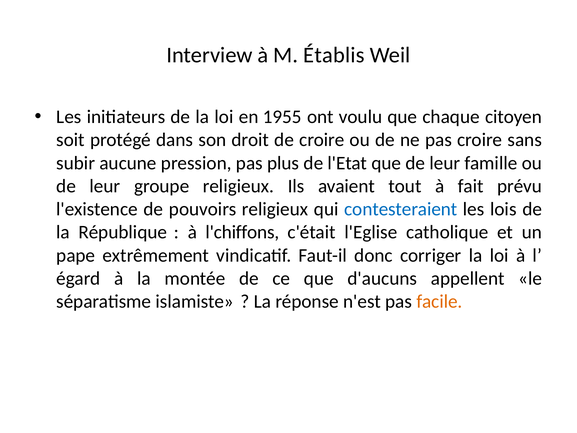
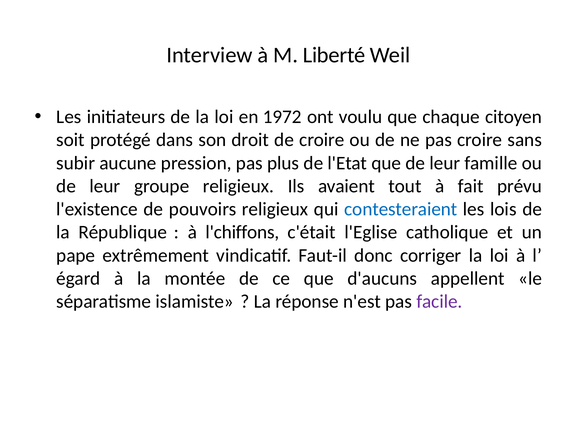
Établis: Établis -> Liberté (334, 55)
1955: 1955 -> 1972 (282, 117)
facile colour: orange -> purple (439, 301)
